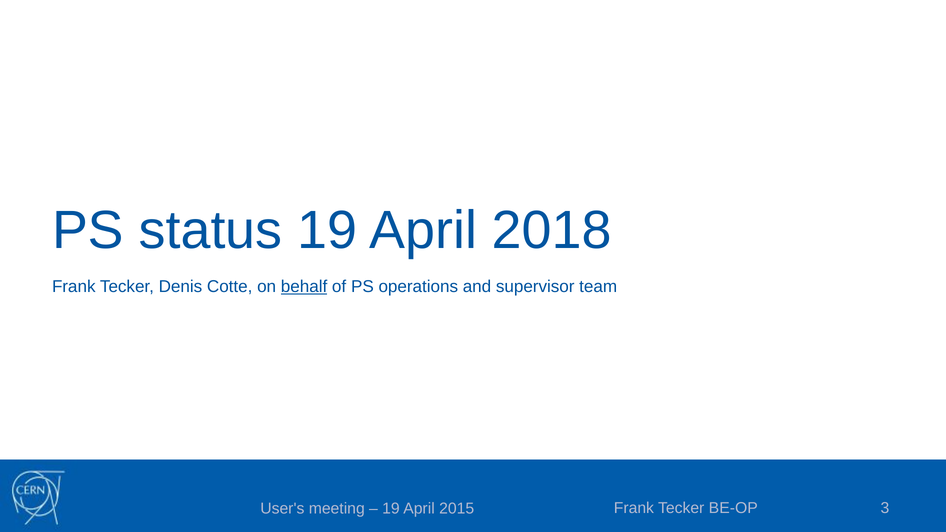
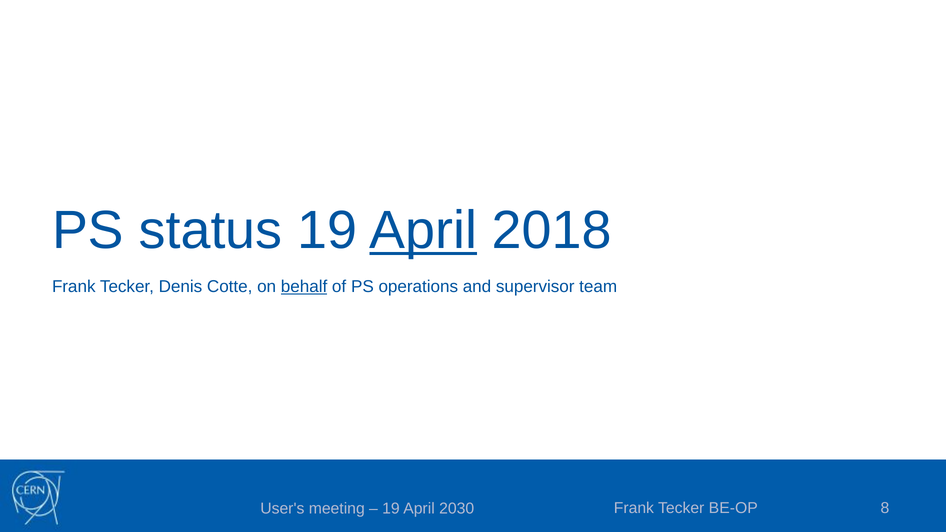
April underline: none -> present (423, 230)
3: 3 -> 8 (885, 508)
2015: 2015 -> 2030 (457, 509)
